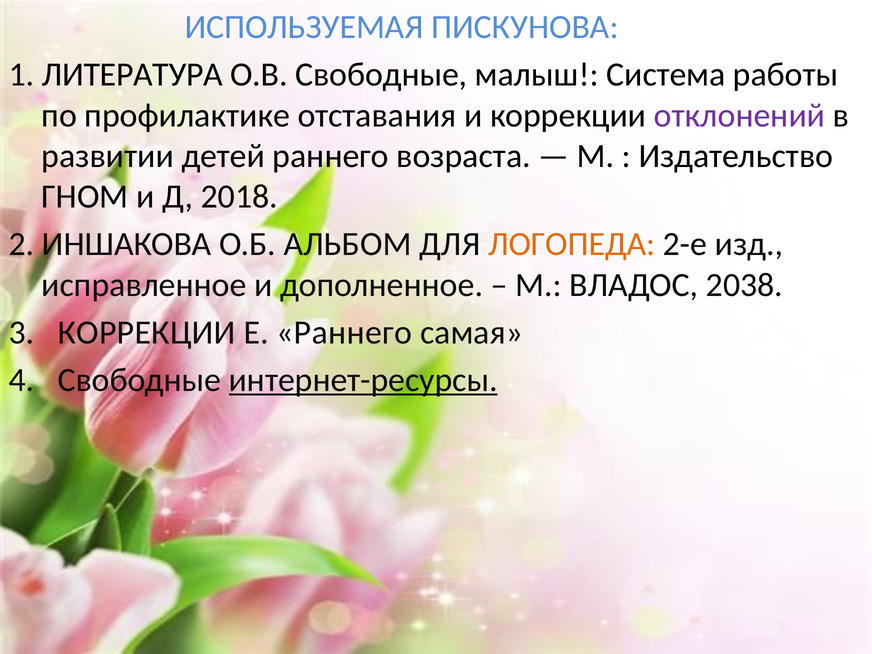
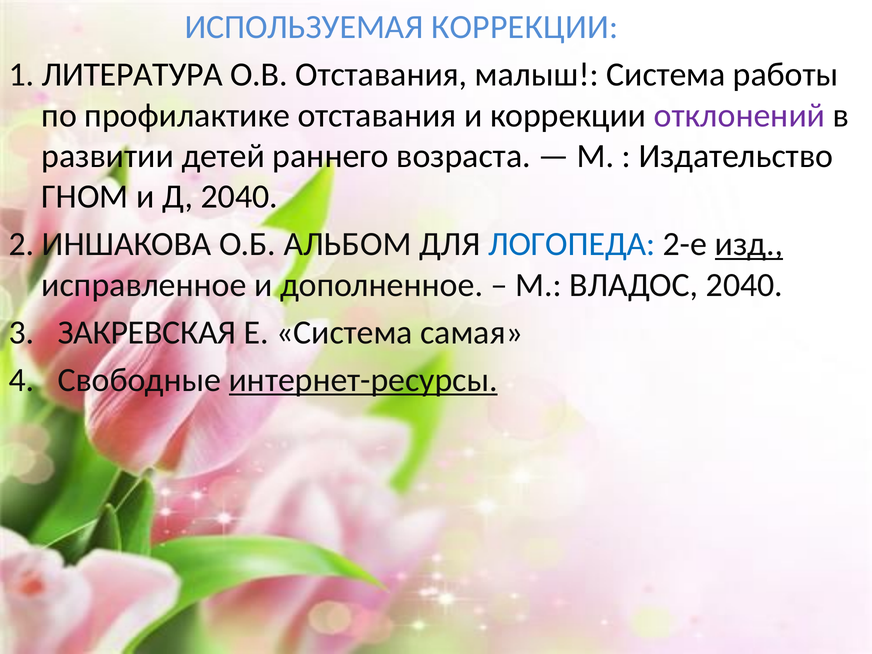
ИСПОЛЬЗУЕМАЯ ПИСКУНОВА: ПИСКУНОВА -> КОРРЕКЦИИ (525, 27)
О.В Свободные: Свободные -> Отставания (381, 75)
Д 2018: 2018 -> 2040 (239, 197)
ЛОГОПЕДА colour: orange -> blue (572, 244)
изд underline: none -> present (749, 244)
ВЛАДОС 2038: 2038 -> 2040 (744, 285)
КОРРЕКЦИИ: КОРРЕКЦИИ -> ЗАКРЕВСКАЯ (147, 332)
Е Раннего: Раннего -> Система (344, 332)
